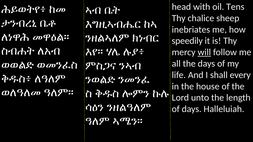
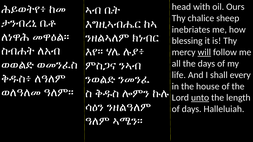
Tens: Tens -> Ours (235, 7)
speedily: speedily -> blessing (187, 41)
unto underline: none -> present (200, 98)
